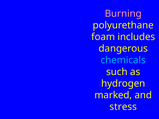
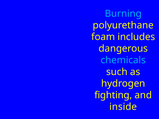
Burning colour: pink -> light blue (123, 14)
marked: marked -> fighting (113, 95)
stress: stress -> inside (123, 107)
